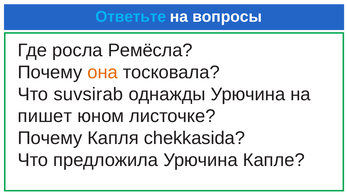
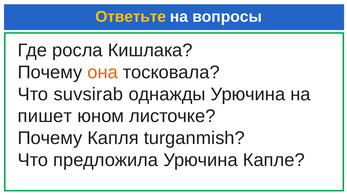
Ответьте colour: light blue -> yellow (131, 17)
Ремёсла: Ремёсла -> Кишлака (150, 50)
chekkasida: chekkasida -> turganmish (194, 138)
